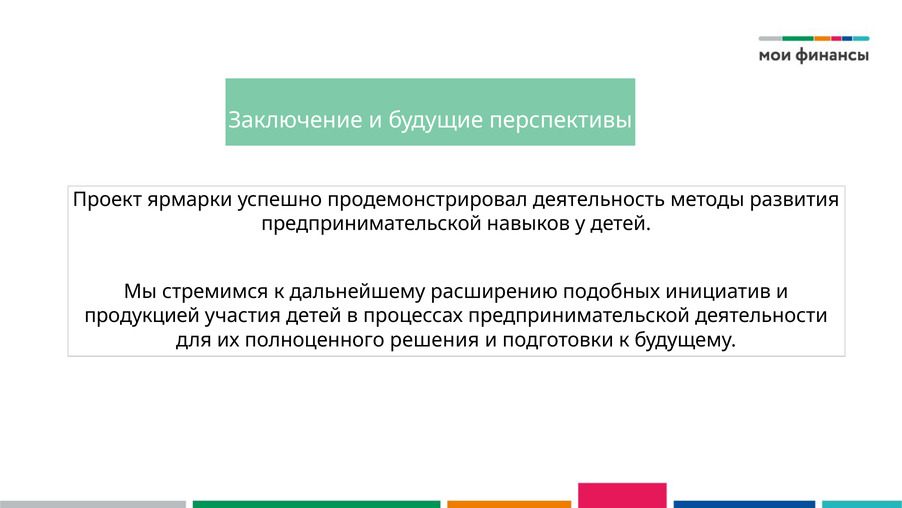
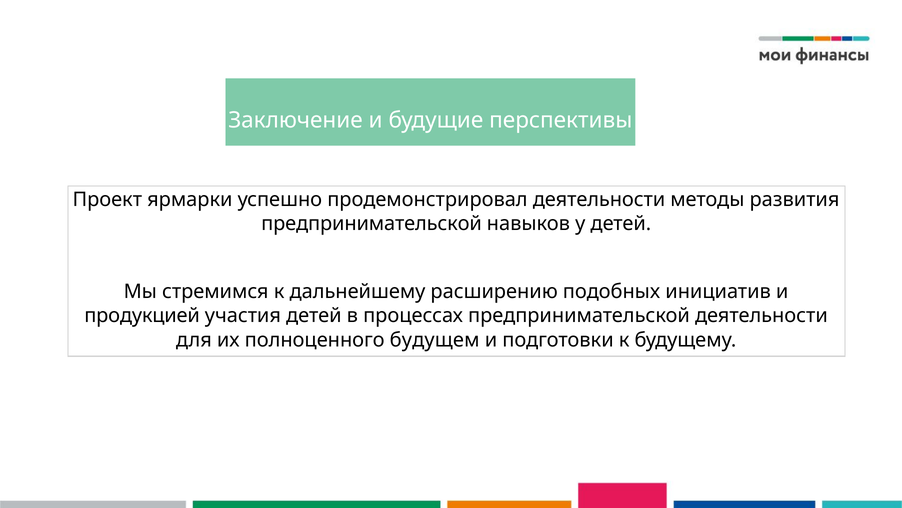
продемонстрировал деятельность: деятельность -> деятельности (599, 199)
решения: решения -> будущем (435, 339)
